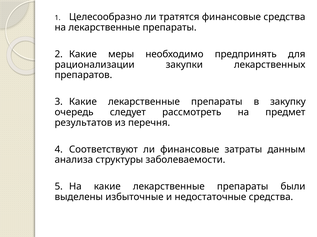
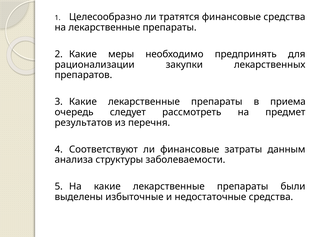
закупку: закупку -> приема (288, 102)
